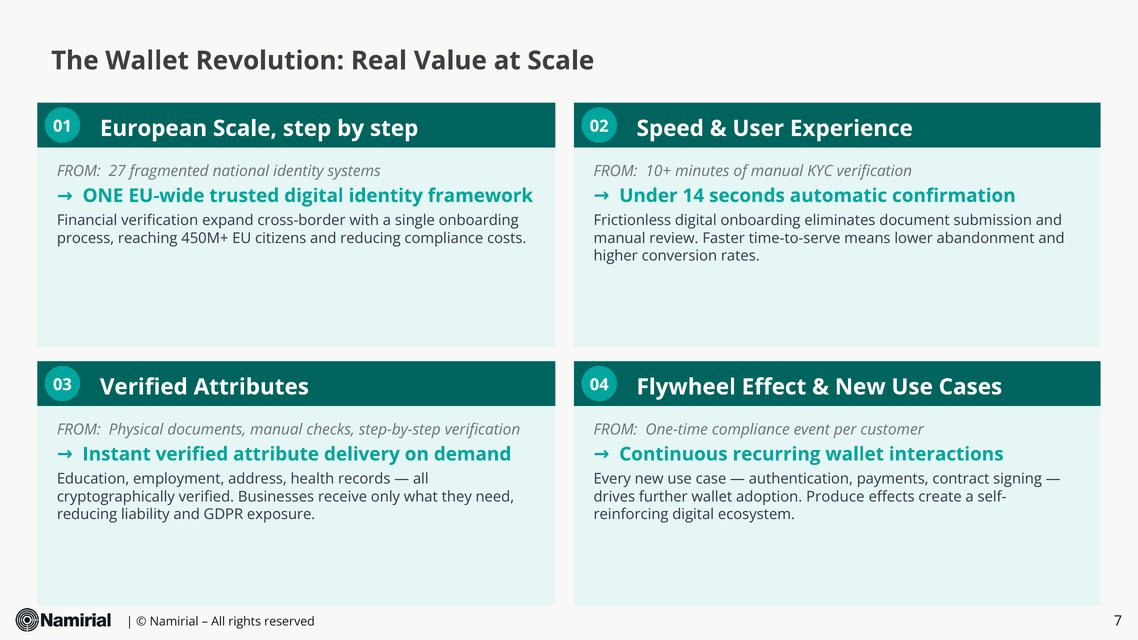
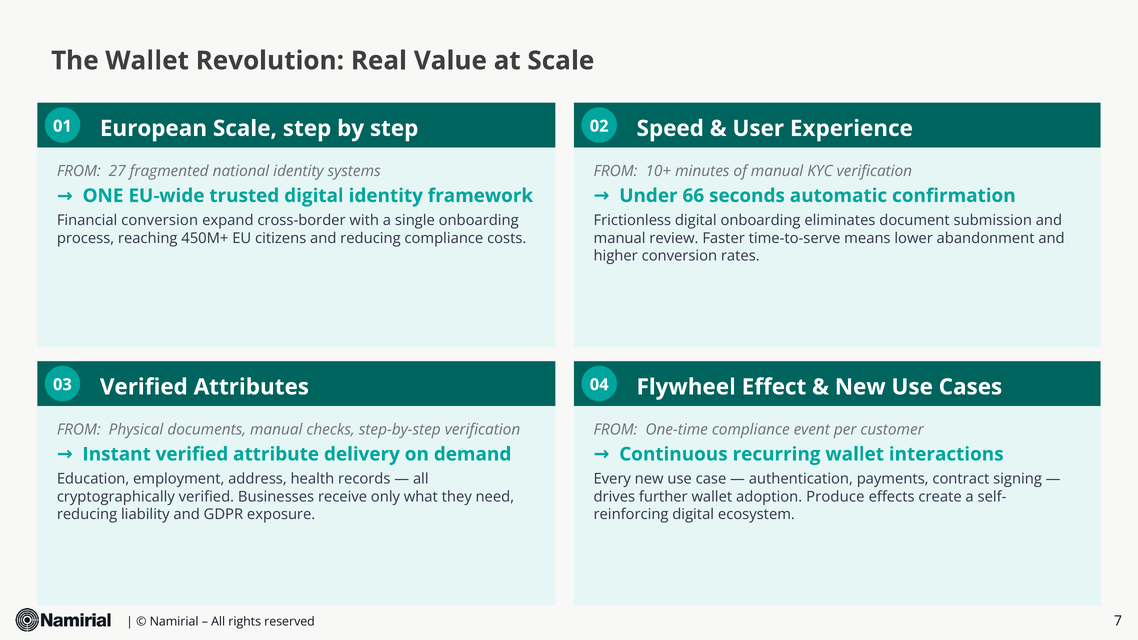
14: 14 -> 66 (693, 196)
Financial verification: verification -> conversion (160, 221)
